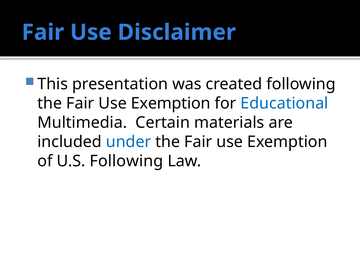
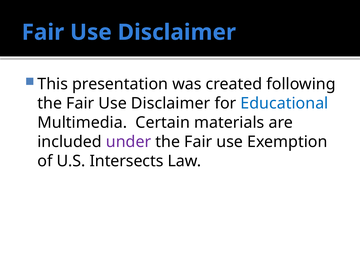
Exemption: Exemption -> Disclaimer (171, 103)
under colour: blue -> purple (129, 142)
U.S Following: Following -> Intersects (127, 161)
